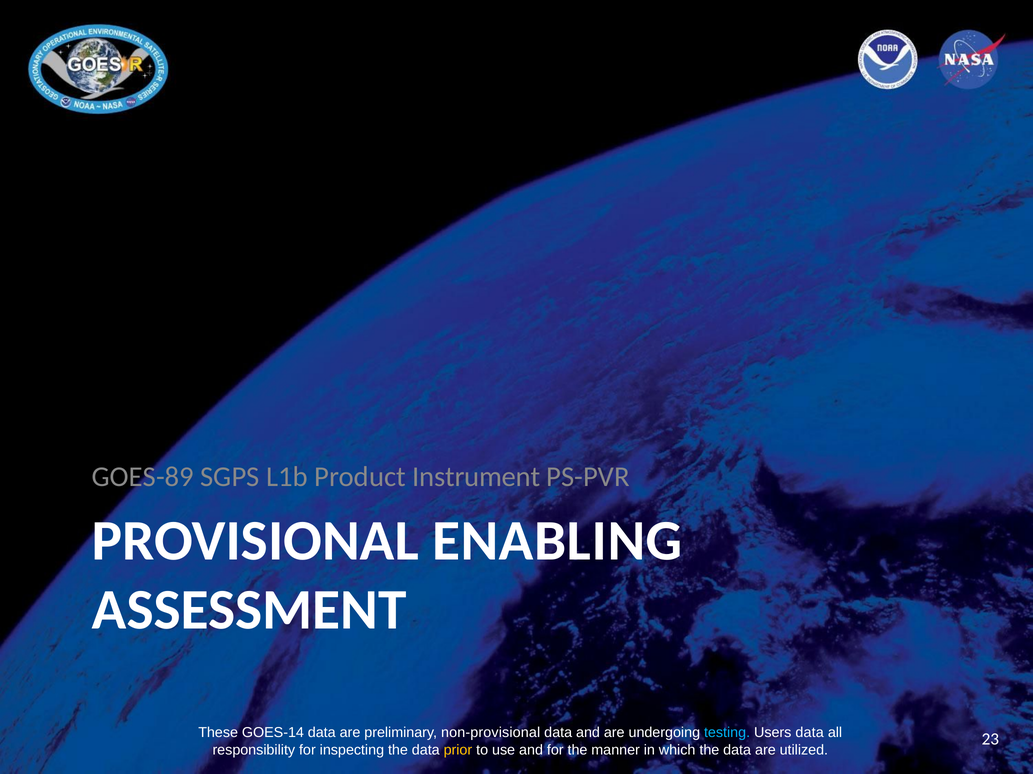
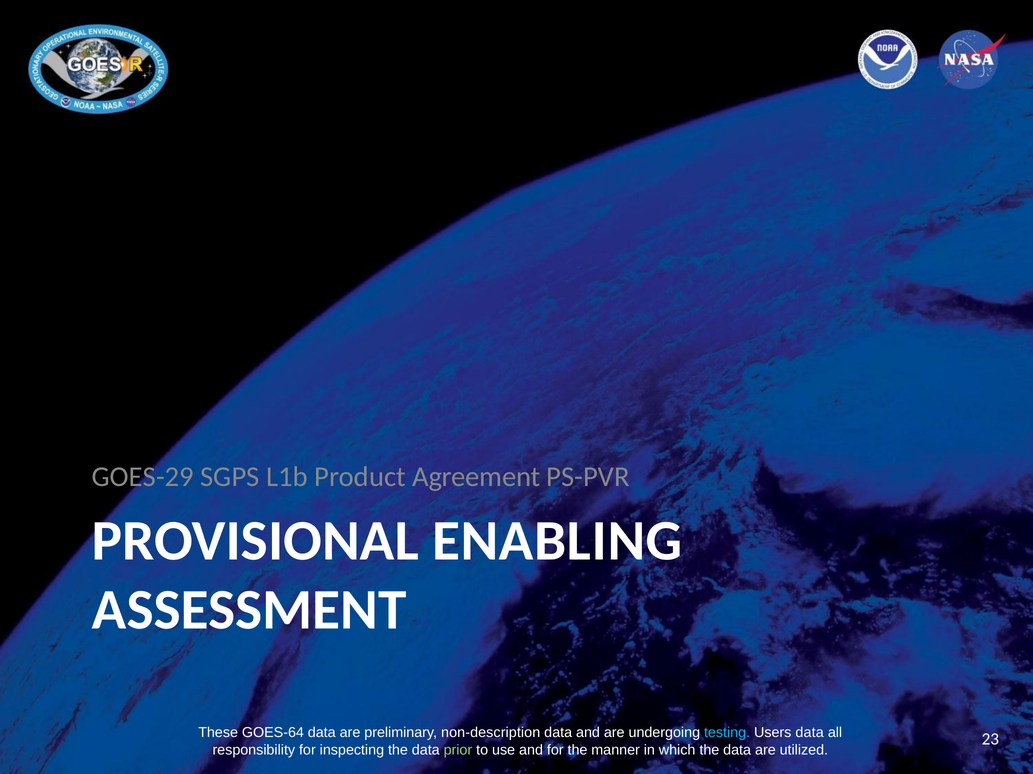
GOES-89: GOES-89 -> GOES-29 (143, 477)
Instrument: Instrument -> Agreement (476, 477)
GOES-14: GOES-14 -> GOES-64 (273, 733)
non-provisional: non-provisional -> non-description (491, 733)
prior colour: yellow -> light green (458, 751)
